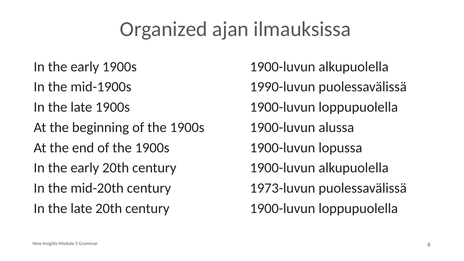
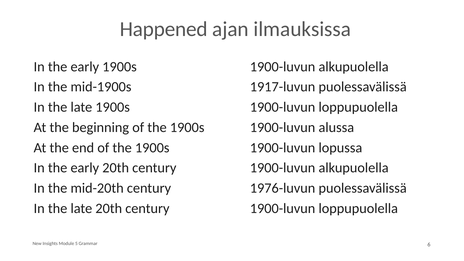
Organized: Organized -> Happened (164, 29)
1990-luvun: 1990-luvun -> 1917-luvun (283, 87)
1973-luvun: 1973-luvun -> 1976-luvun (283, 188)
